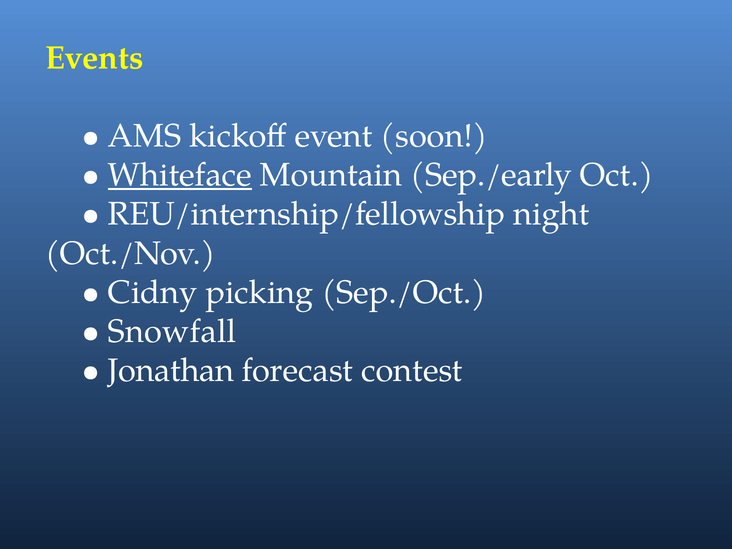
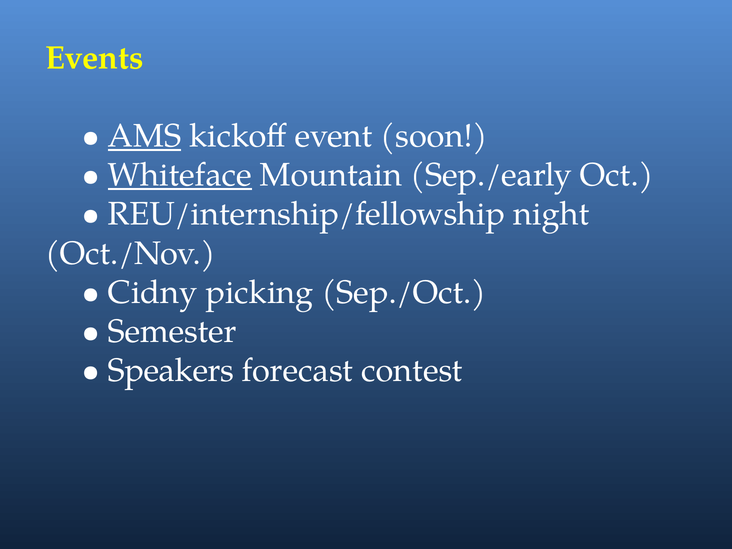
AMS underline: none -> present (145, 136)
Snowfall: Snowfall -> Semester (172, 331)
Jonathan: Jonathan -> Speakers (171, 370)
